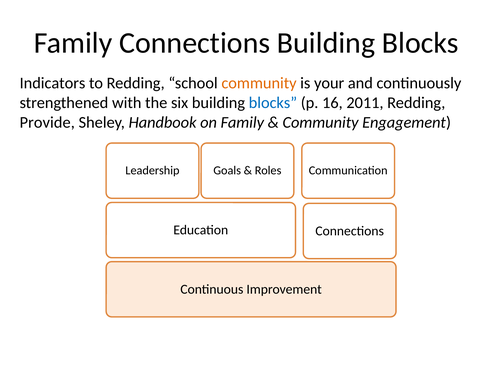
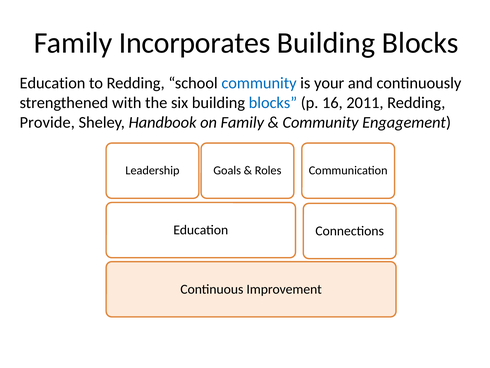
Family Connections: Connections -> Incorporates (195, 43)
Indicators: Indicators -> Education (52, 83)
community colour: orange -> blue (259, 83)
